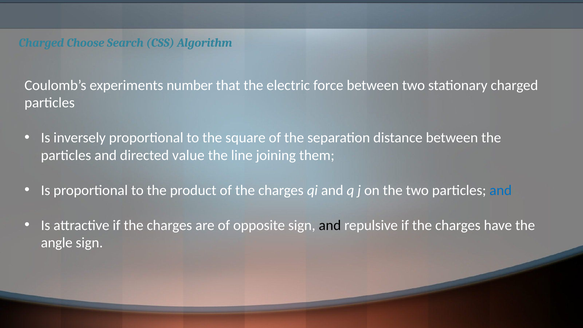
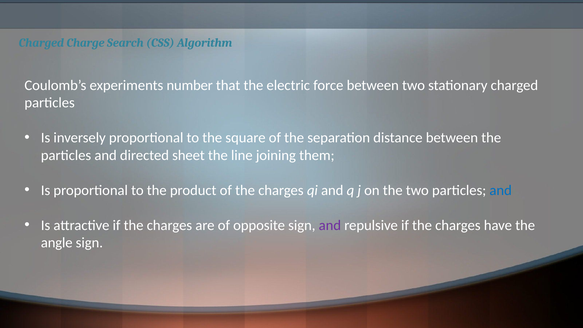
Choose: Choose -> Charge (86, 43)
value: value -> sheet (188, 155)
and colour: black -> purple (330, 225)
